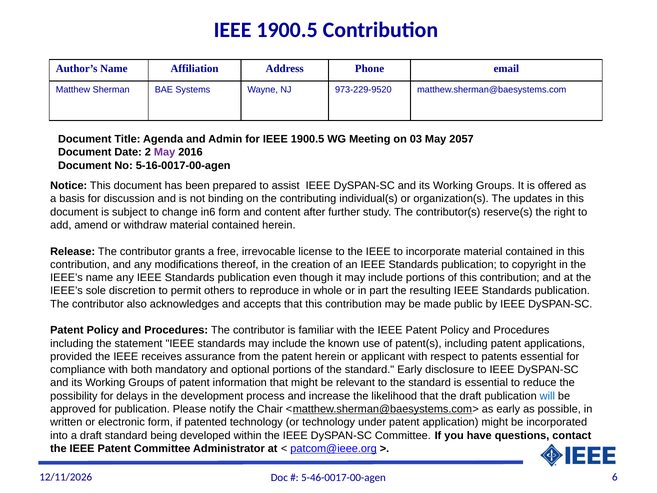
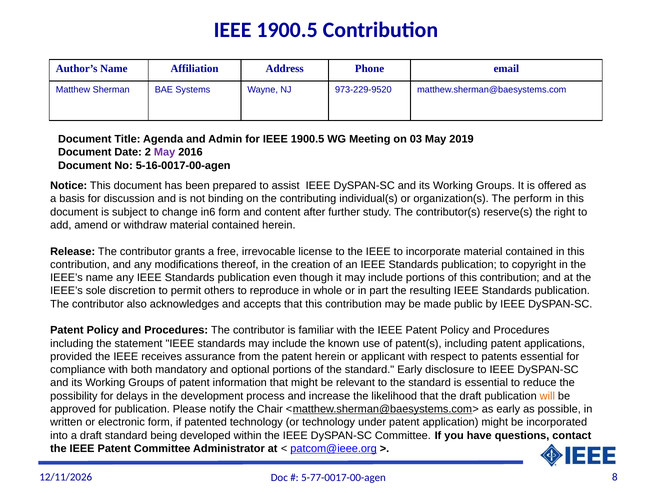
2057: 2057 -> 2019 (462, 139)
updates: updates -> perform (533, 199)
will colour: blue -> orange (547, 396)
6: 6 -> 8 (615, 477)
5-46-0017-00-agen: 5-46-0017-00-agen -> 5-77-0017-00-agen (343, 477)
